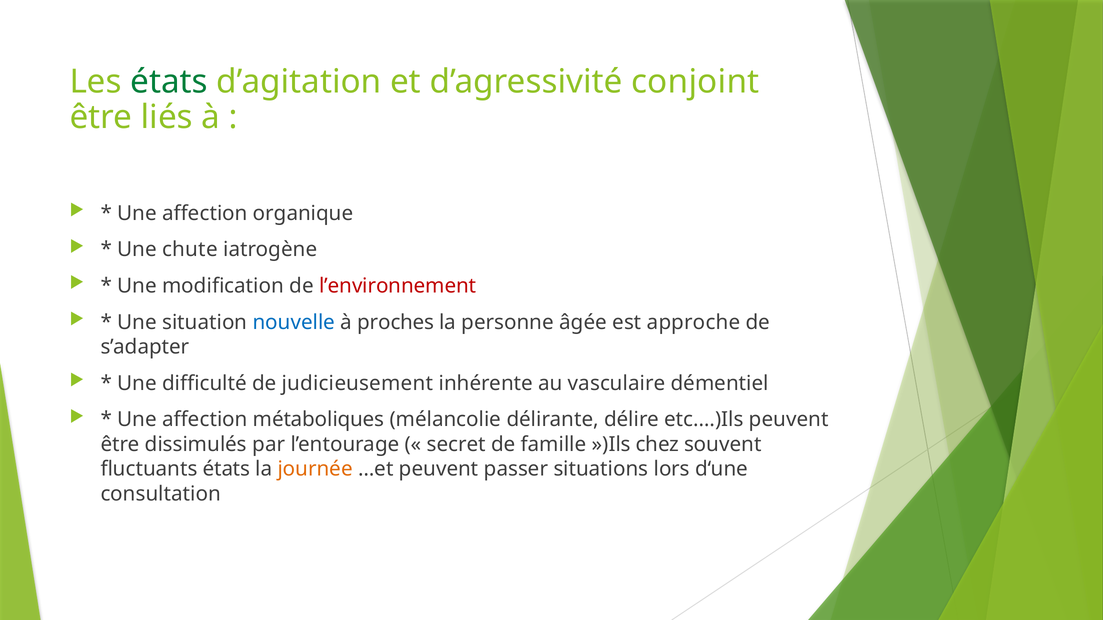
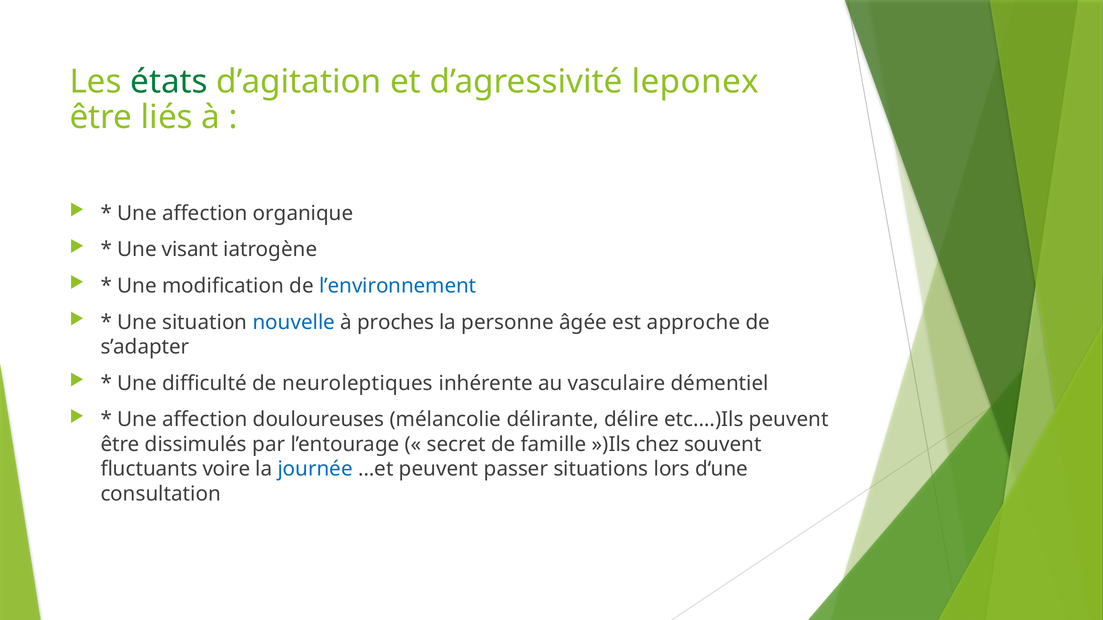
conjoint: conjoint -> leponex (695, 82)
chute: chute -> visant (190, 250)
l’environnement colour: red -> blue (398, 286)
judicieusement: judicieusement -> neuroleptiques (358, 384)
métaboliques: métaboliques -> douloureuses (319, 420)
fluctuants états: états -> voire (227, 469)
journée colour: orange -> blue (315, 469)
